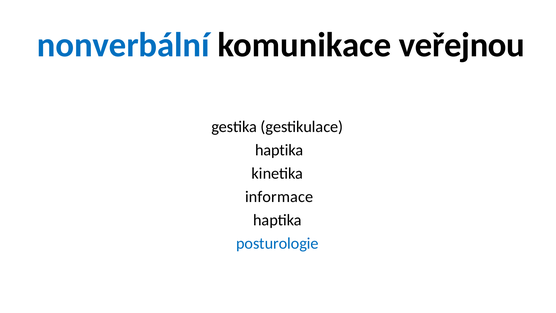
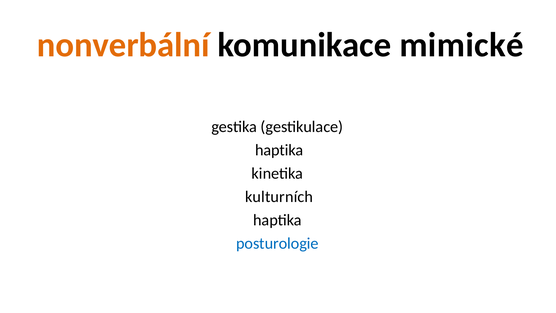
nonverbální colour: blue -> orange (123, 45)
veřejnou: veřejnou -> mimické (462, 45)
informace: informace -> kulturních (279, 196)
